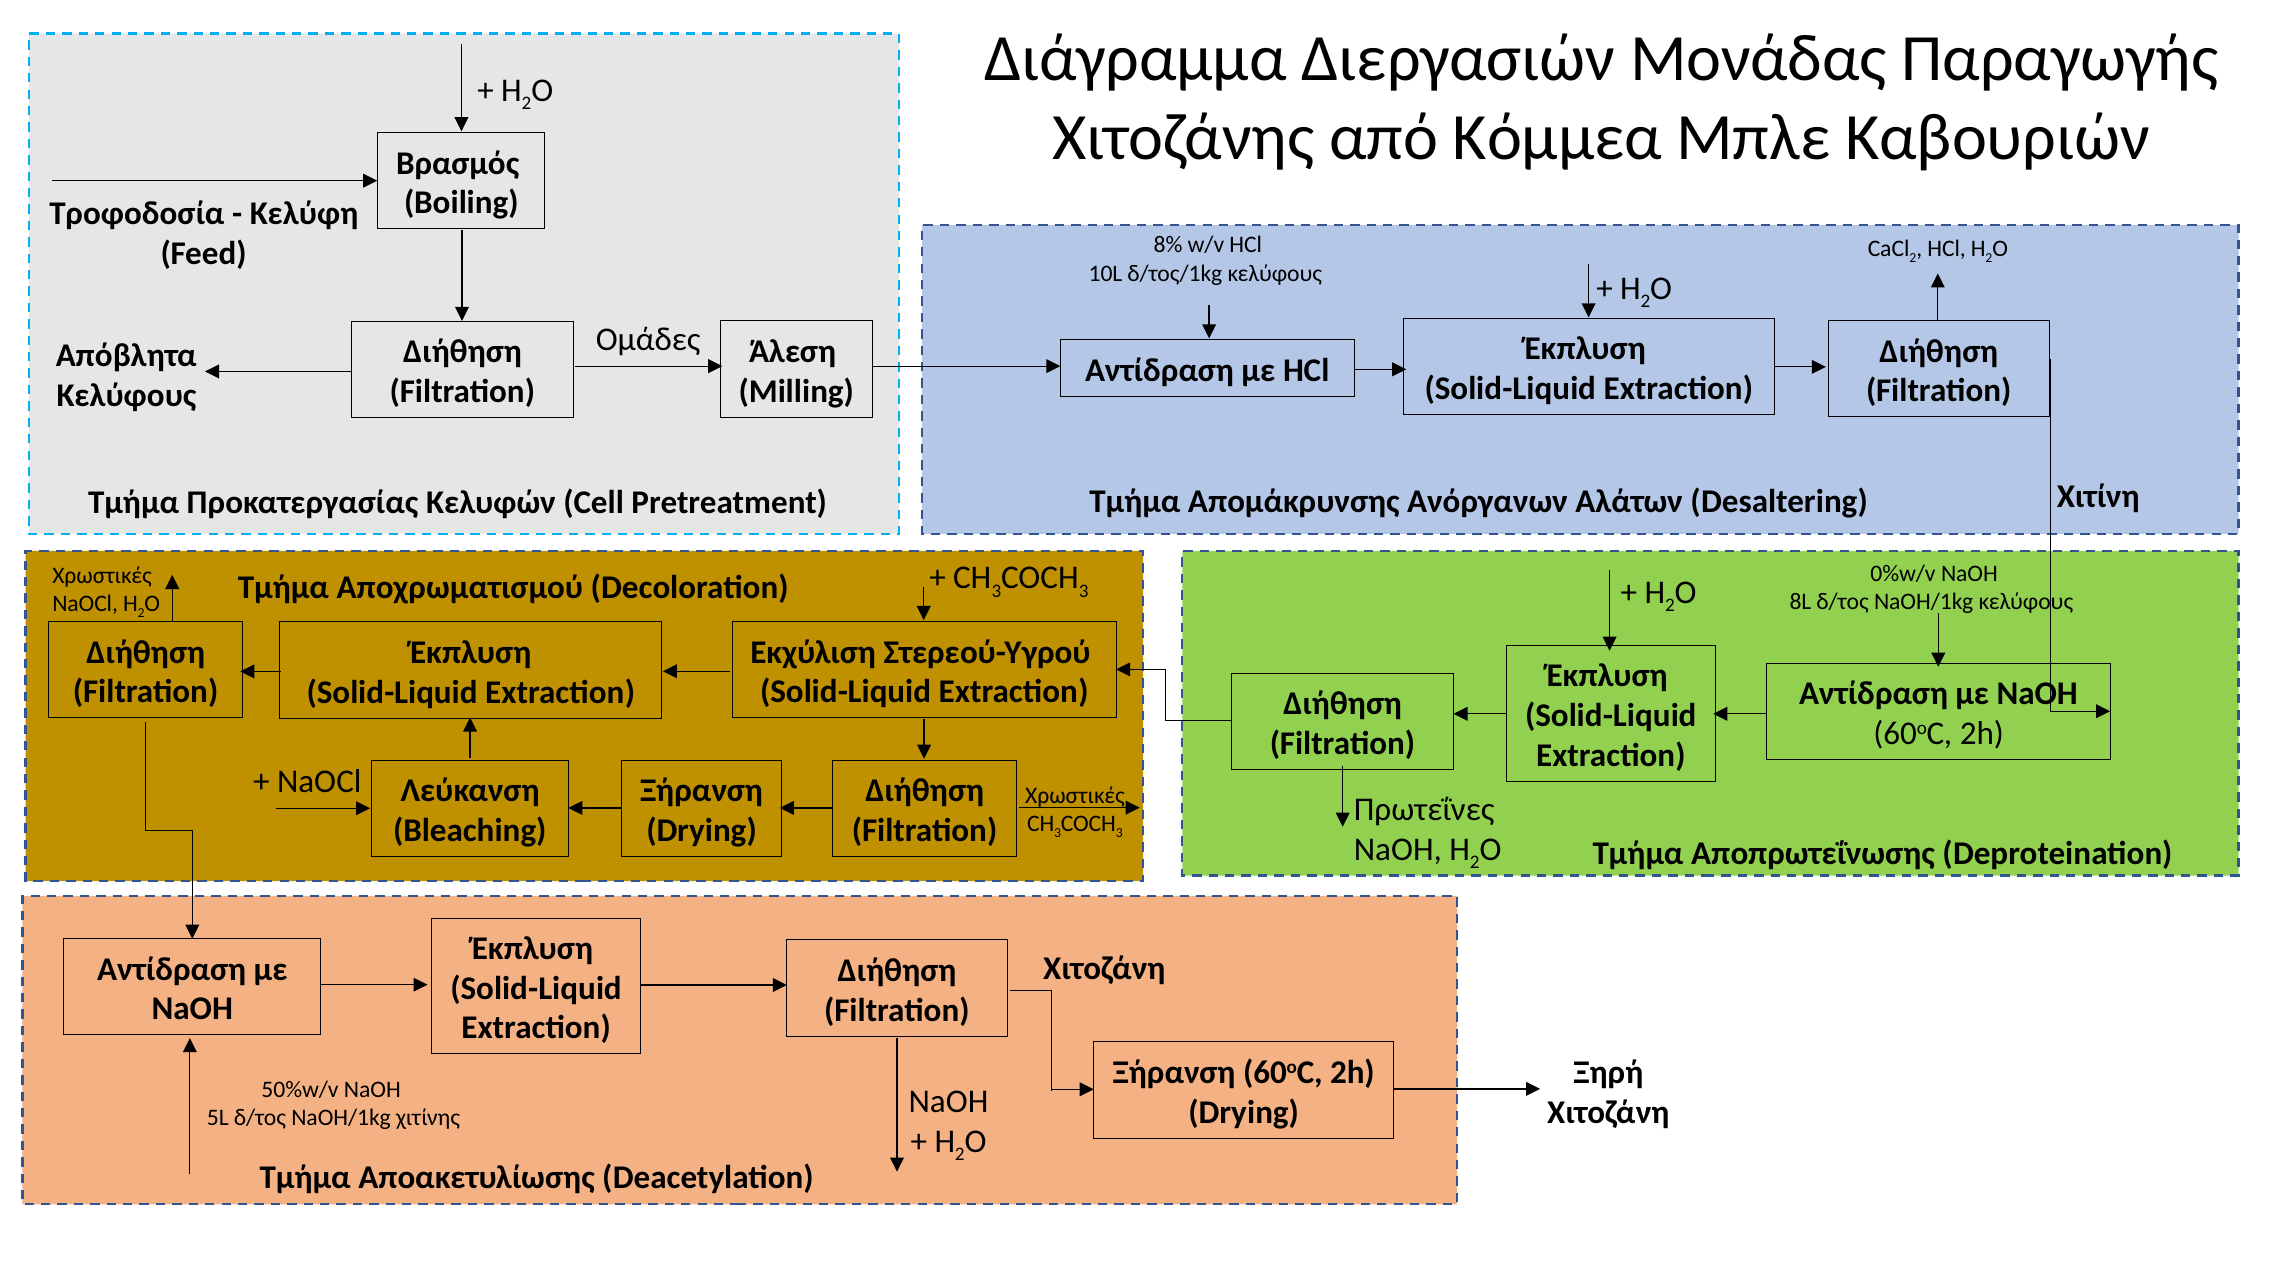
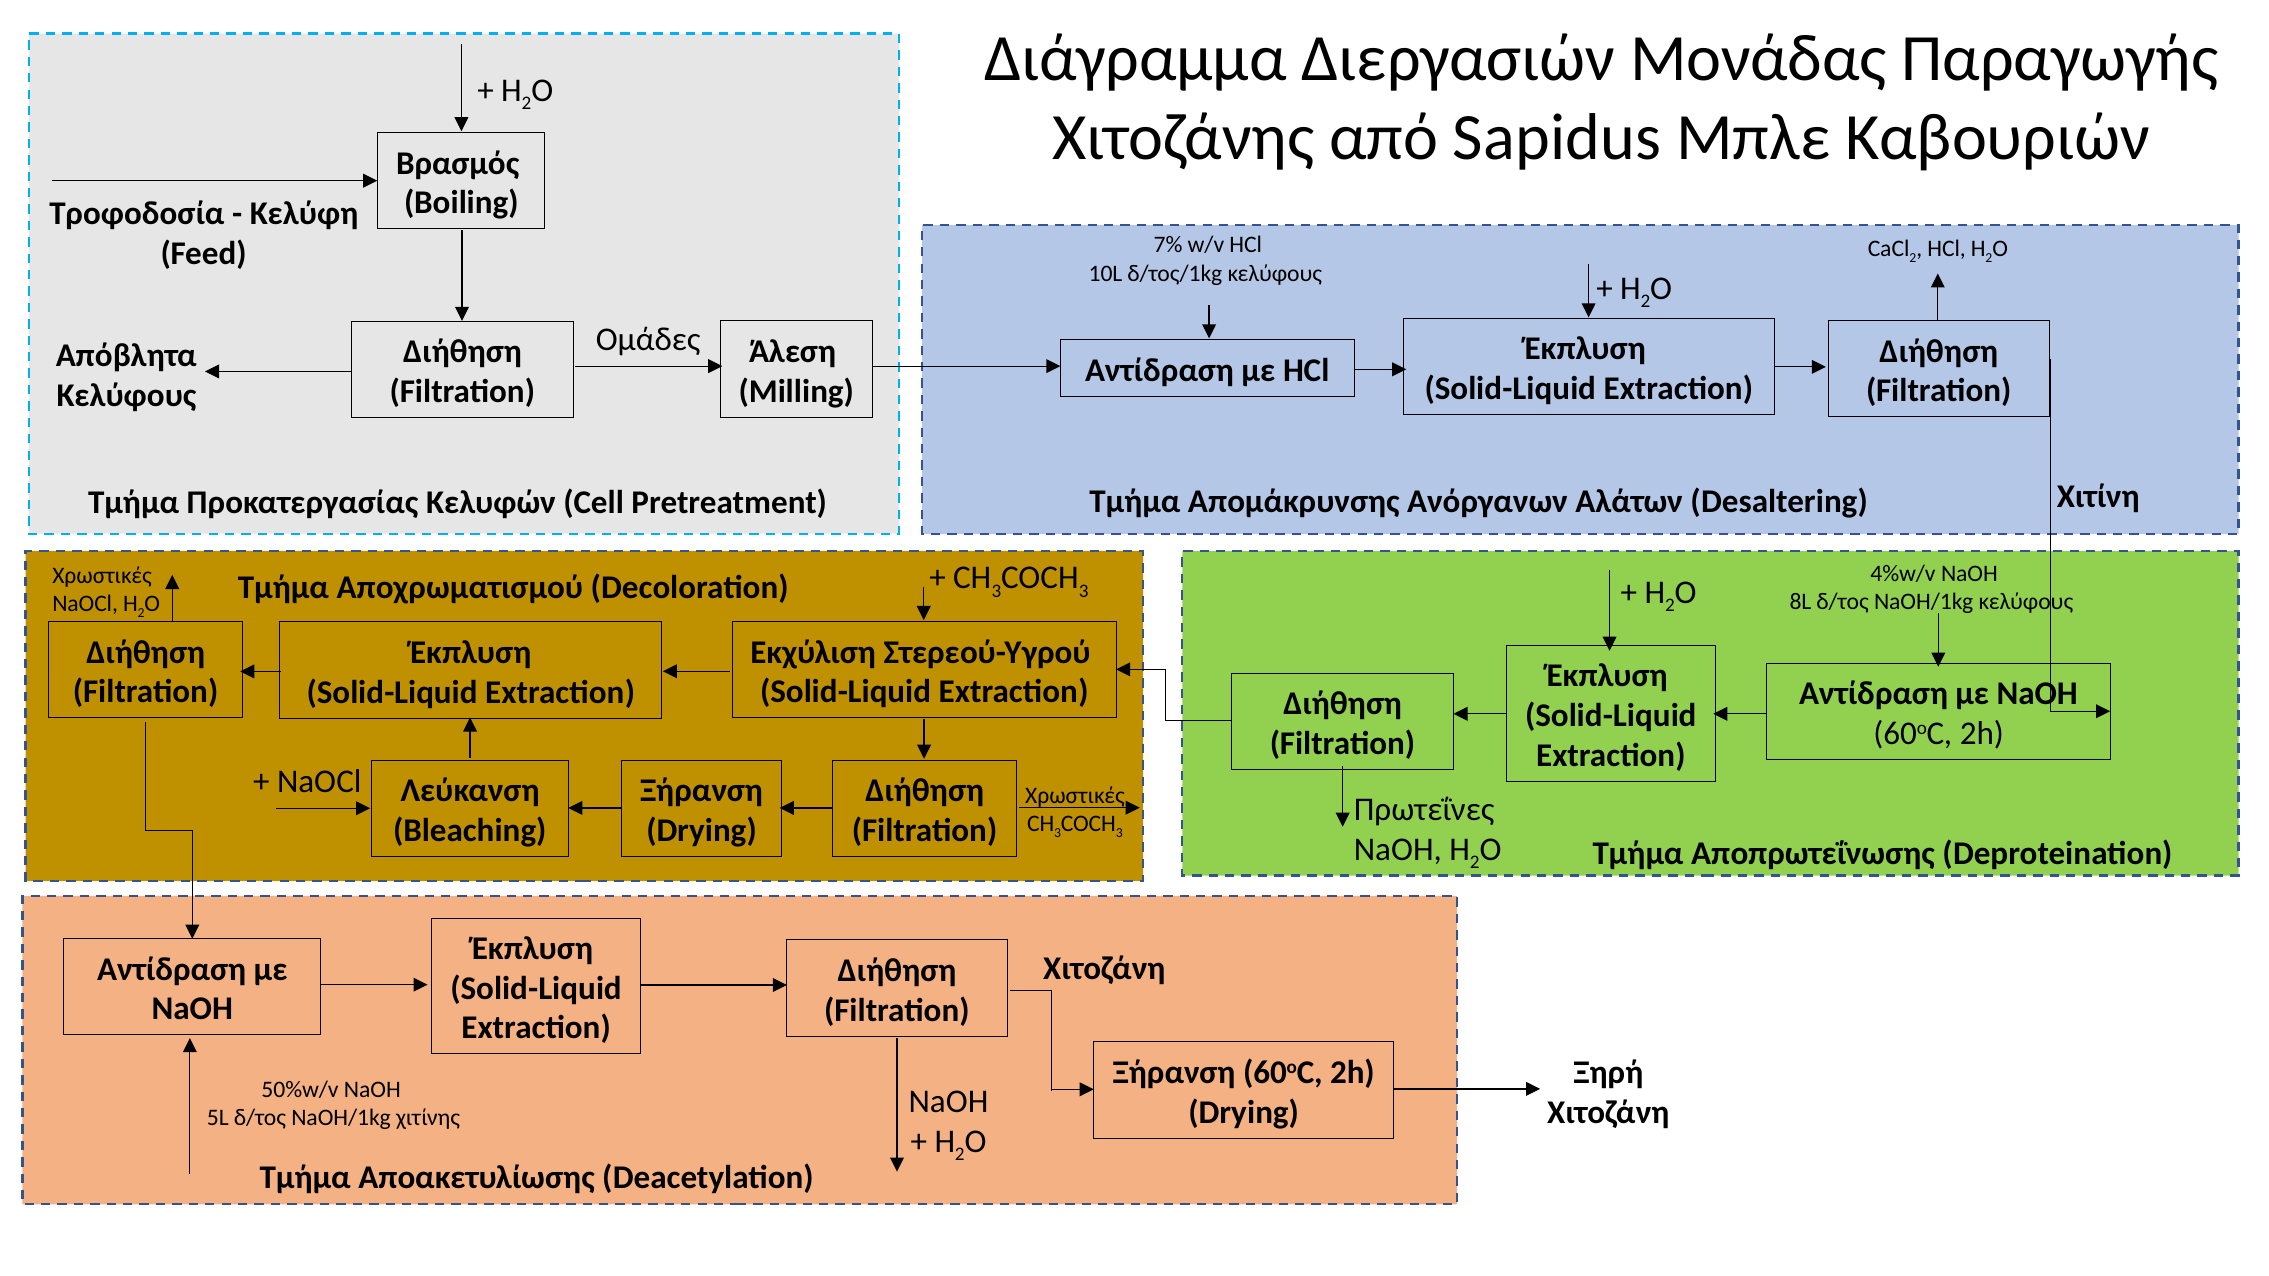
Κόμμεα: Κόμμεα -> Sapidus (1557, 138)
8%: 8% -> 7% (1168, 245)
0%w/v: 0%w/v -> 4%w/v (1903, 574)
